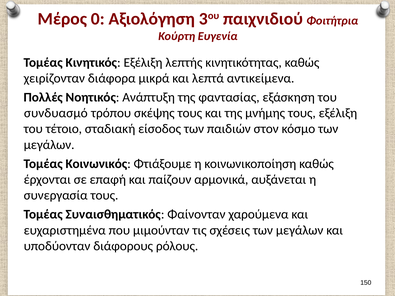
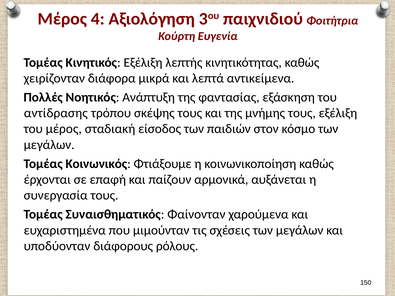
0: 0 -> 4 (98, 19)
συνδυασμό: συνδυασμό -> αντίδρασης (56, 113)
του τέτοιο: τέτοιο -> μέρος (64, 129)
